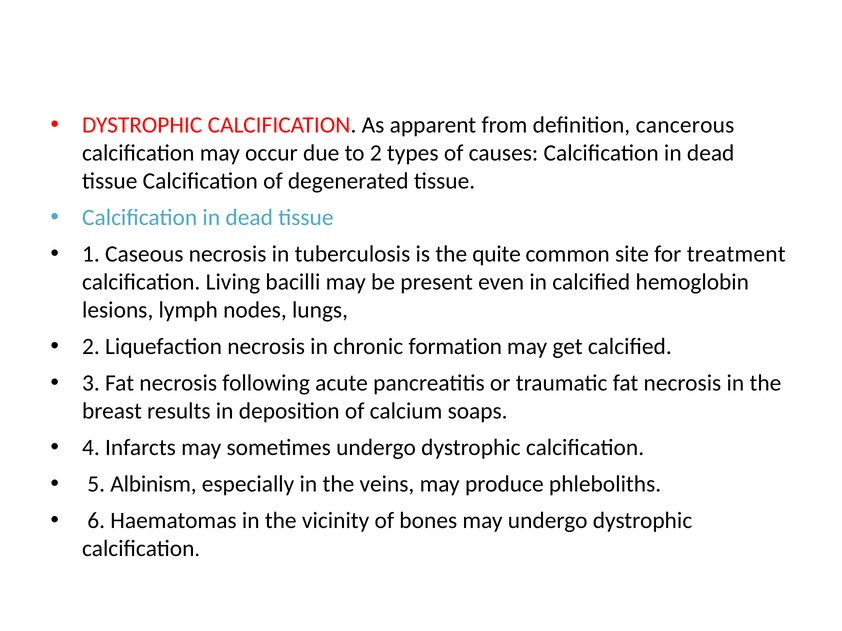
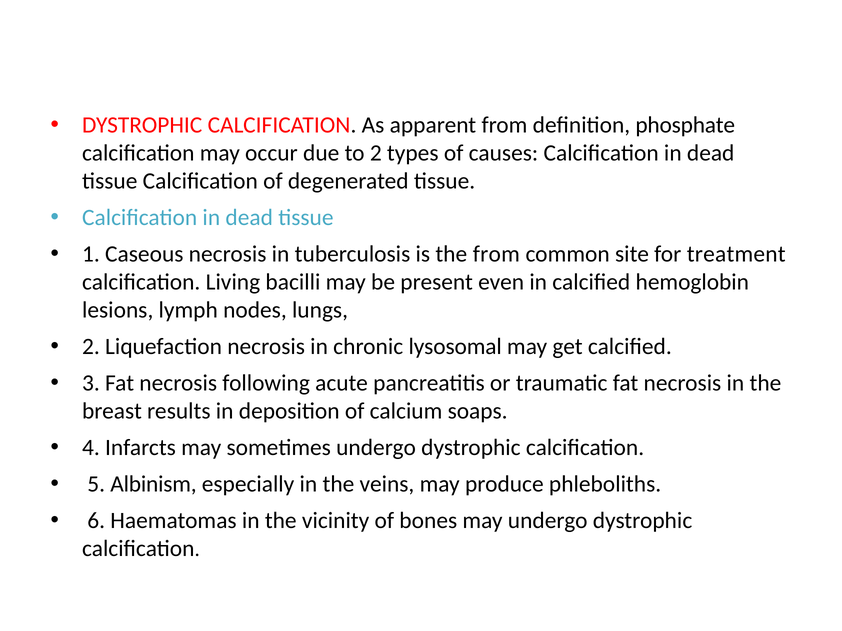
cancerous: cancerous -> phosphate (685, 125)
the quite: quite -> from (496, 254)
formation: formation -> lysosomal (455, 347)
